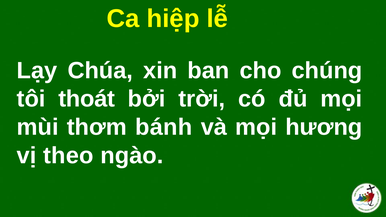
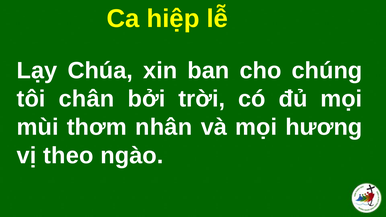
thoát: thoát -> chân (86, 99)
bánh: bánh -> nhân (164, 127)
